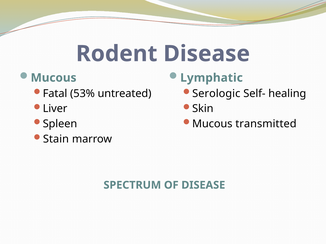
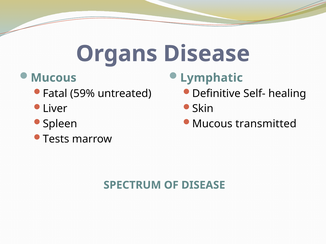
Rodent: Rodent -> Organs (117, 54)
53%: 53% -> 59% (82, 94)
Serologic: Serologic -> Definitive (216, 94)
Stain: Stain -> Tests (56, 139)
